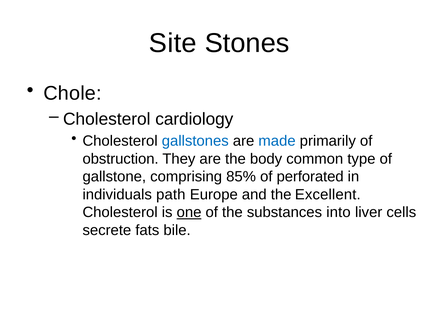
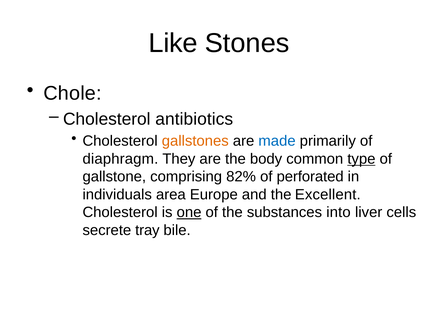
Site: Site -> Like (173, 43)
cardiology: cardiology -> antibiotics (194, 119)
gallstones colour: blue -> orange (195, 141)
obstruction: obstruction -> diaphragm (120, 159)
type underline: none -> present (361, 159)
85%: 85% -> 82% (241, 177)
path: path -> area (171, 195)
fats: fats -> tray (147, 231)
